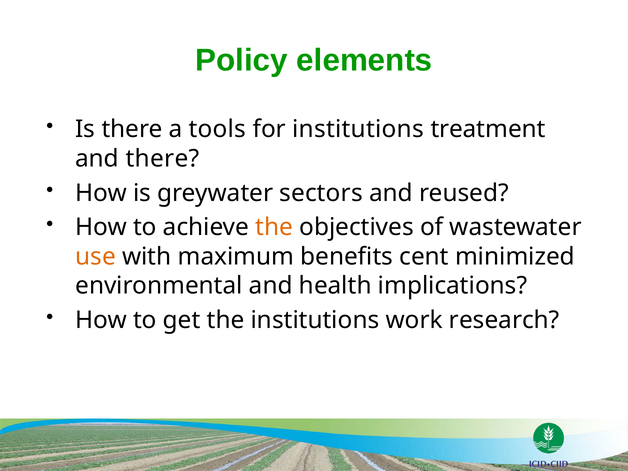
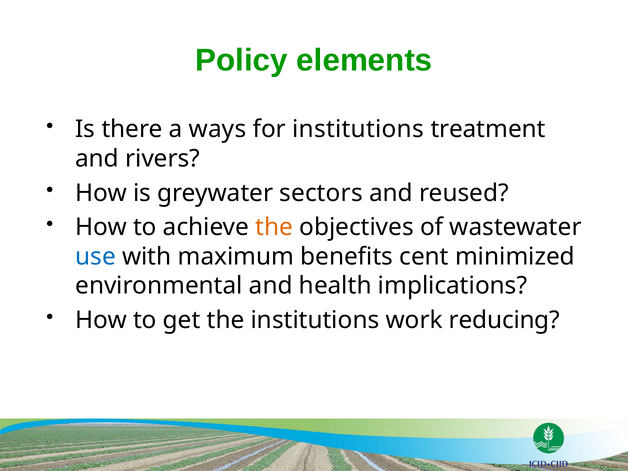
tools: tools -> ways (218, 129)
and there: there -> rivers (163, 159)
use colour: orange -> blue (96, 256)
research: research -> reducing (504, 320)
